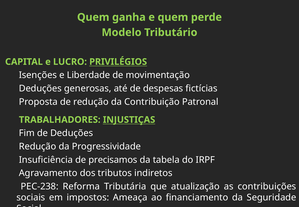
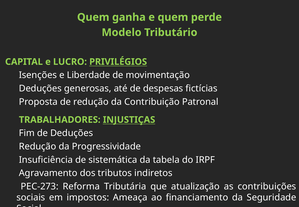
precisamos: precisamos -> sistemática (113, 160)
PEC-238: PEC-238 -> PEC-273 (40, 186)
